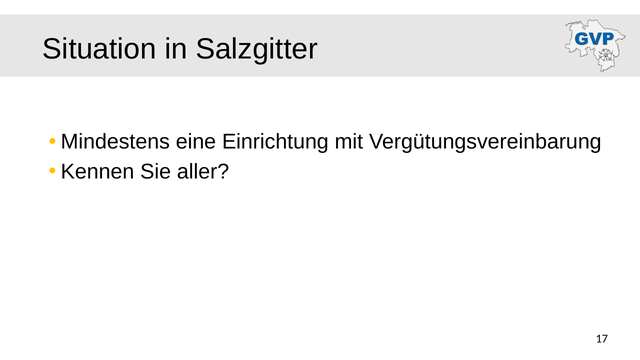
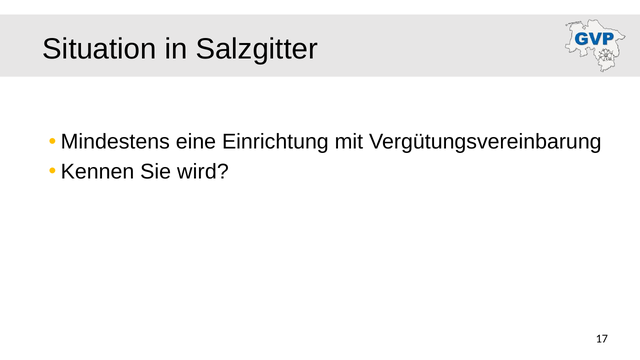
aller: aller -> wird (203, 172)
